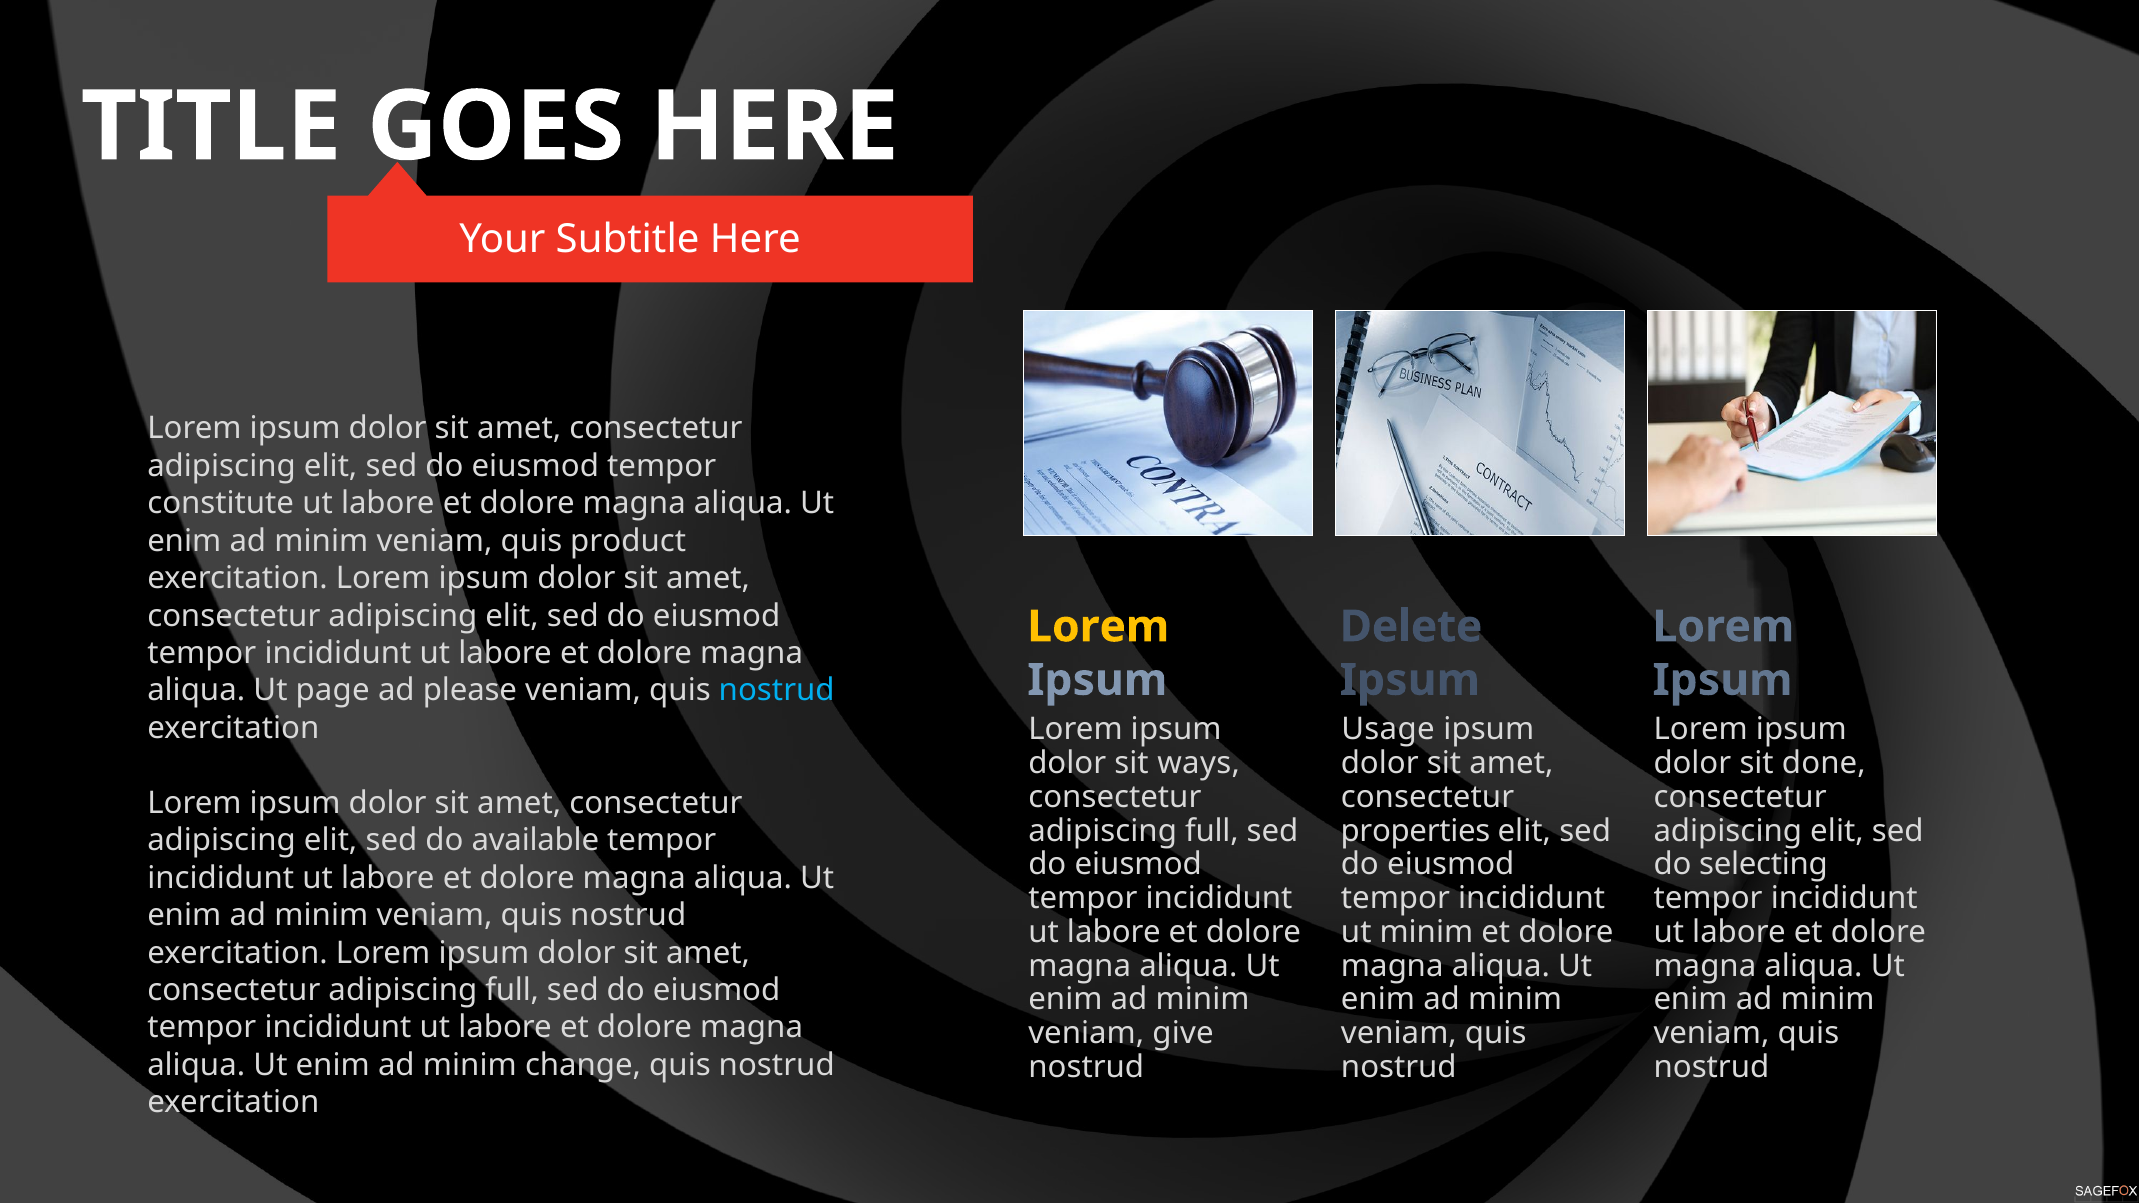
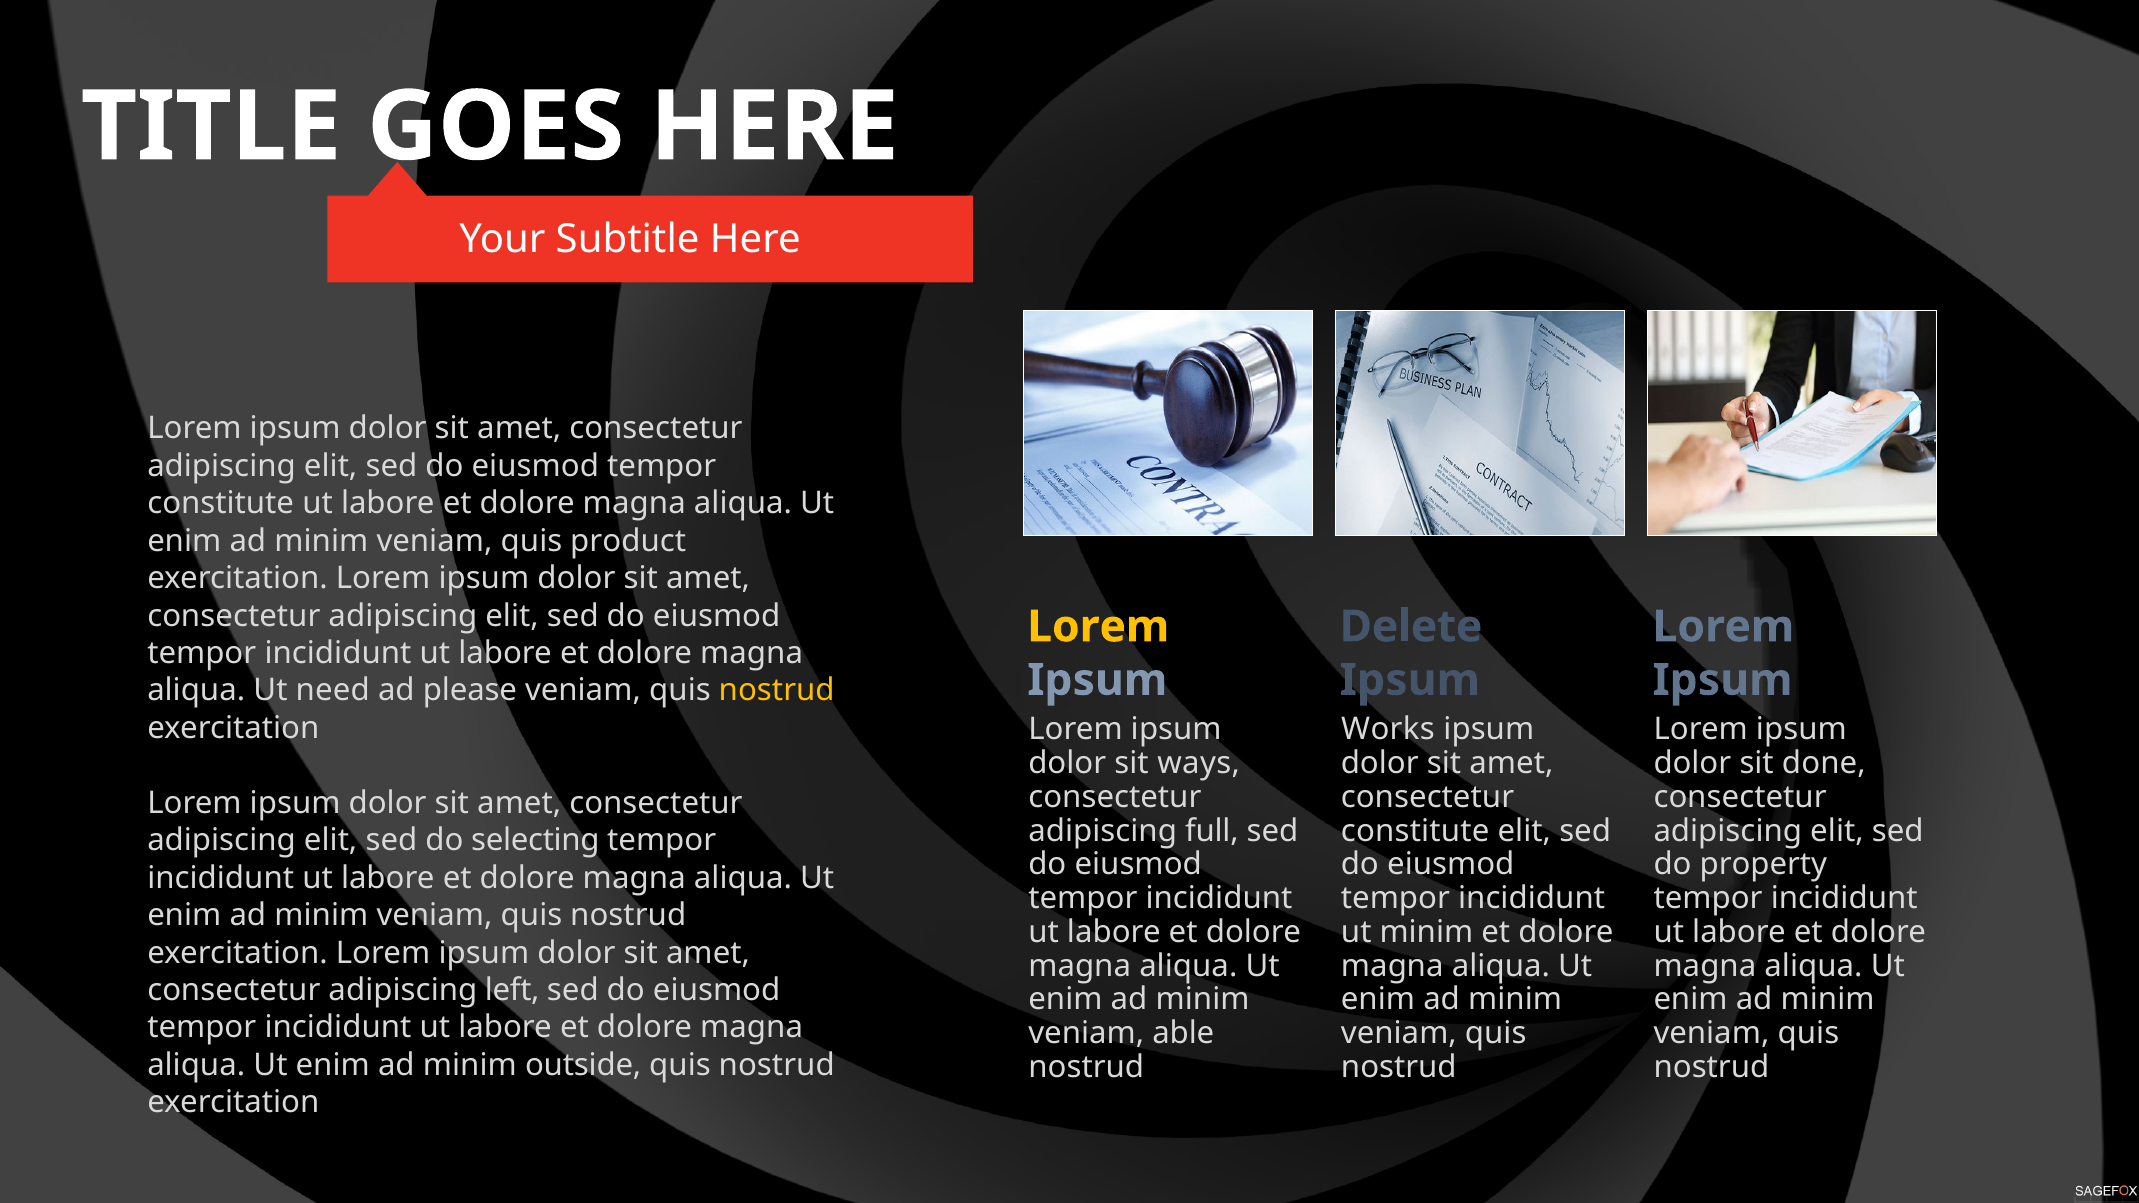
page: page -> need (333, 691)
nostrud colour: light blue -> yellow (777, 691)
Usage: Usage -> Works (1388, 730)
properties: properties -> constitute (1415, 831)
available: available -> selecting (535, 841)
selecting: selecting -> property (1763, 865)
full: full -> left (512, 990)
give: give -> able (1183, 1033)
change: change -> outside (583, 1065)
